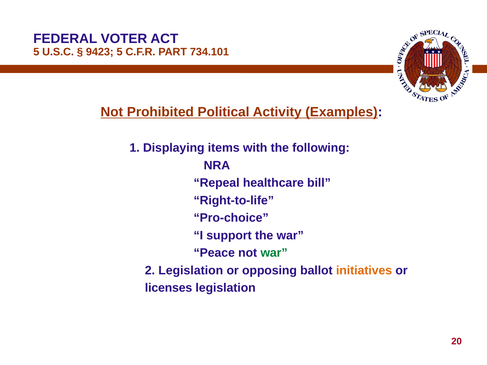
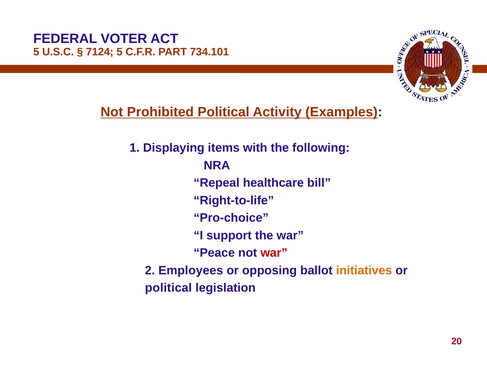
9423: 9423 -> 7124 (100, 52)
war colour: green -> red (274, 253)
2 Legislation: Legislation -> Employees (191, 271)
licenses: licenses -> political (168, 288)
